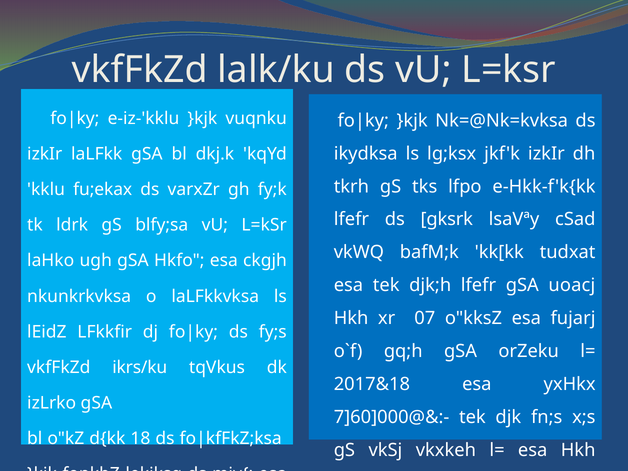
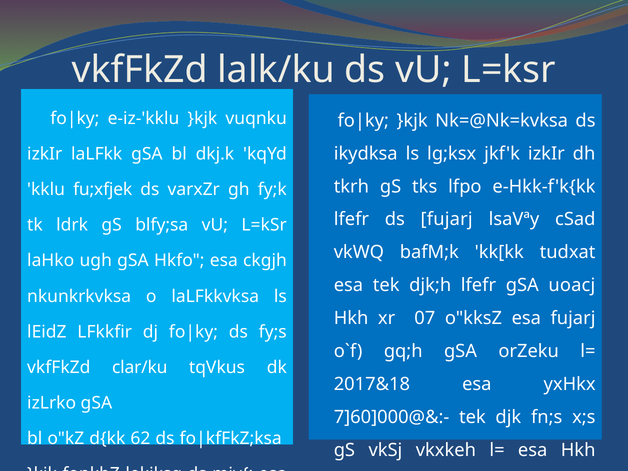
fu;ekax: fu;ekax -> fu;xfjek (103, 190)
ds gksrk: gksrk -> fujarj (447, 219)
ikrs/ku: ikrs/ku -> clar/ku (140, 367)
18: 18 -> 62 (140, 439)
